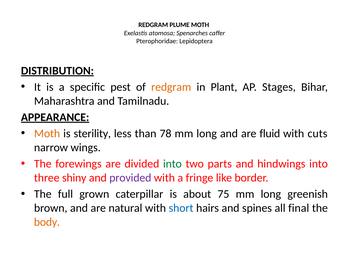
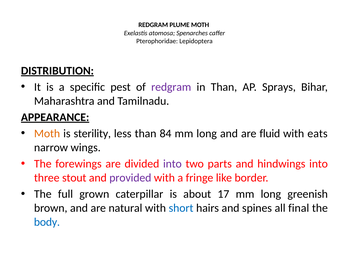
redgram colour: orange -> purple (171, 87)
in Plant: Plant -> Than (224, 87)
Stages: Stages -> Sprays (279, 87)
78: 78 -> 84 (166, 133)
cuts: cuts -> eats (317, 133)
into colour: green -> purple (172, 164)
shiny: shiny -> stout (74, 178)
75: 75 -> 17 (223, 194)
body colour: orange -> blue (47, 222)
